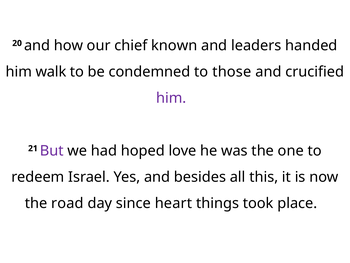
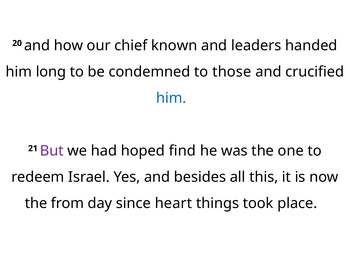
walk: walk -> long (51, 72)
him colour: purple -> blue (171, 98)
love: love -> find (182, 150)
road: road -> from (67, 203)
